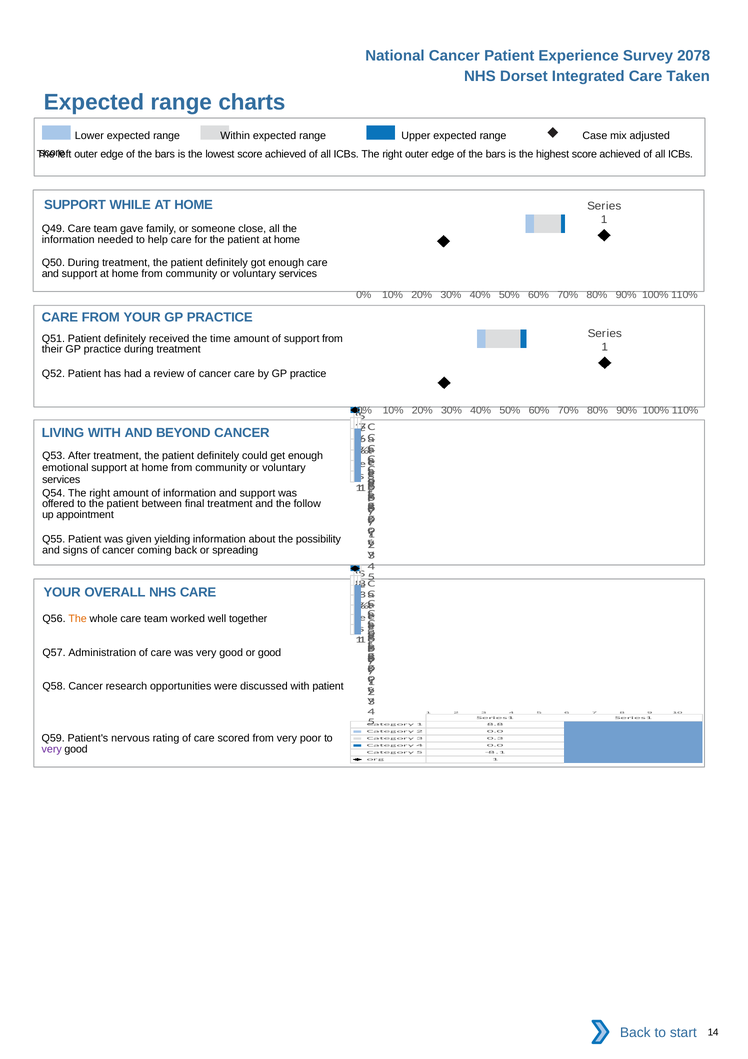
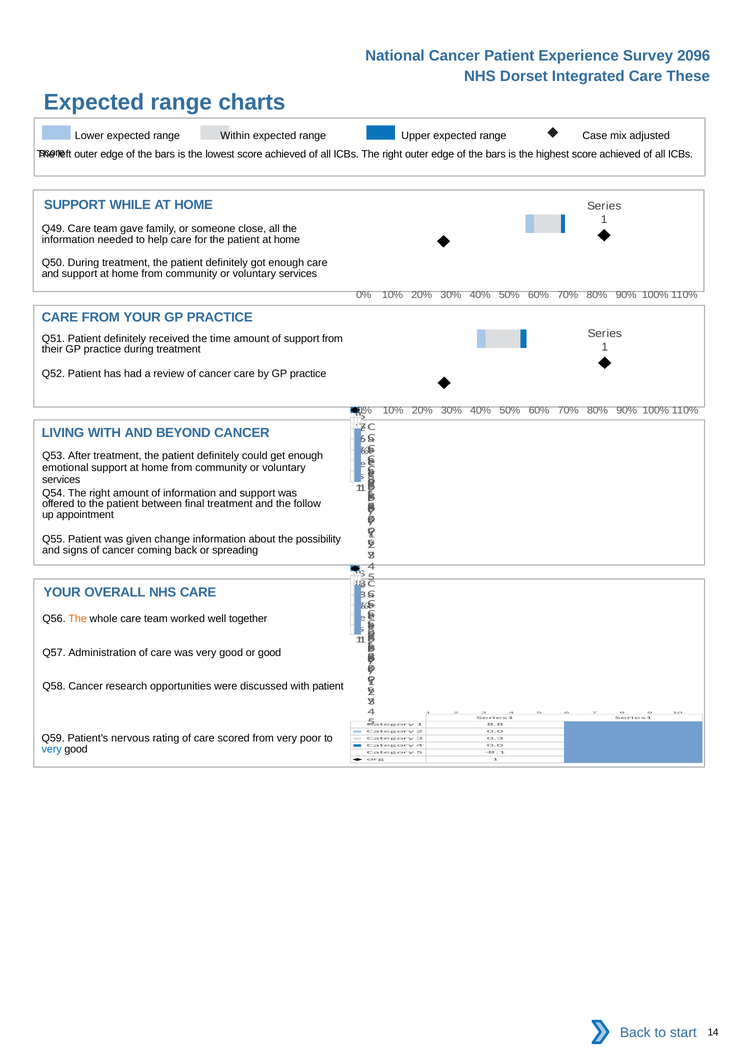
2078: 2078 -> 2096 (694, 56)
Taken: Taken -> These (688, 76)
yielding: yielding -> change (172, 539)
very colour: purple -> blue (52, 749)
